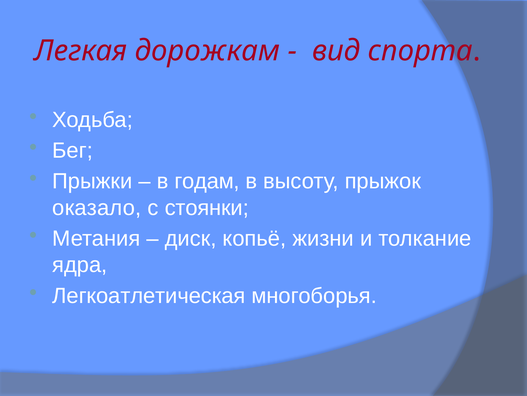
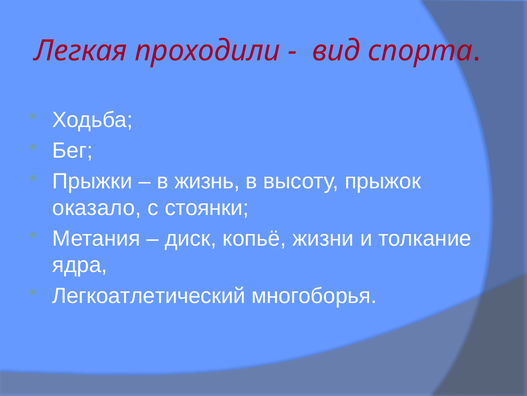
дорожкам: дорожкам -> проходили (208, 51)
годам: годам -> жизнь (207, 181)
Легкоатлетическая: Легкоатлетическая -> Легкоатлетический (149, 295)
